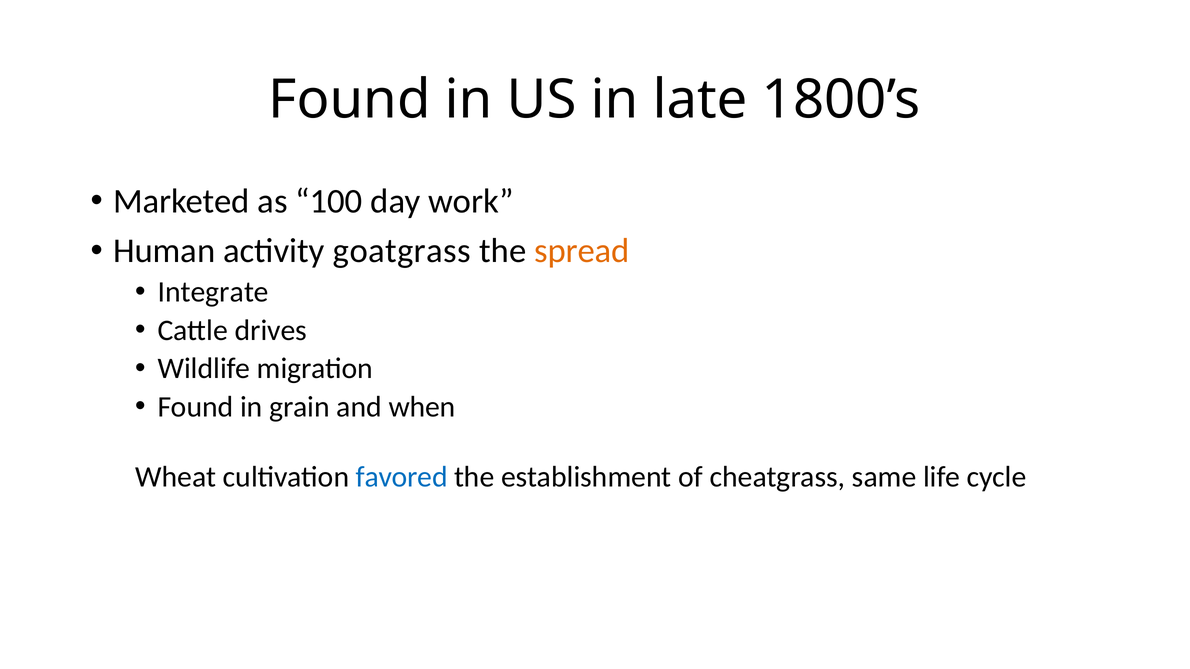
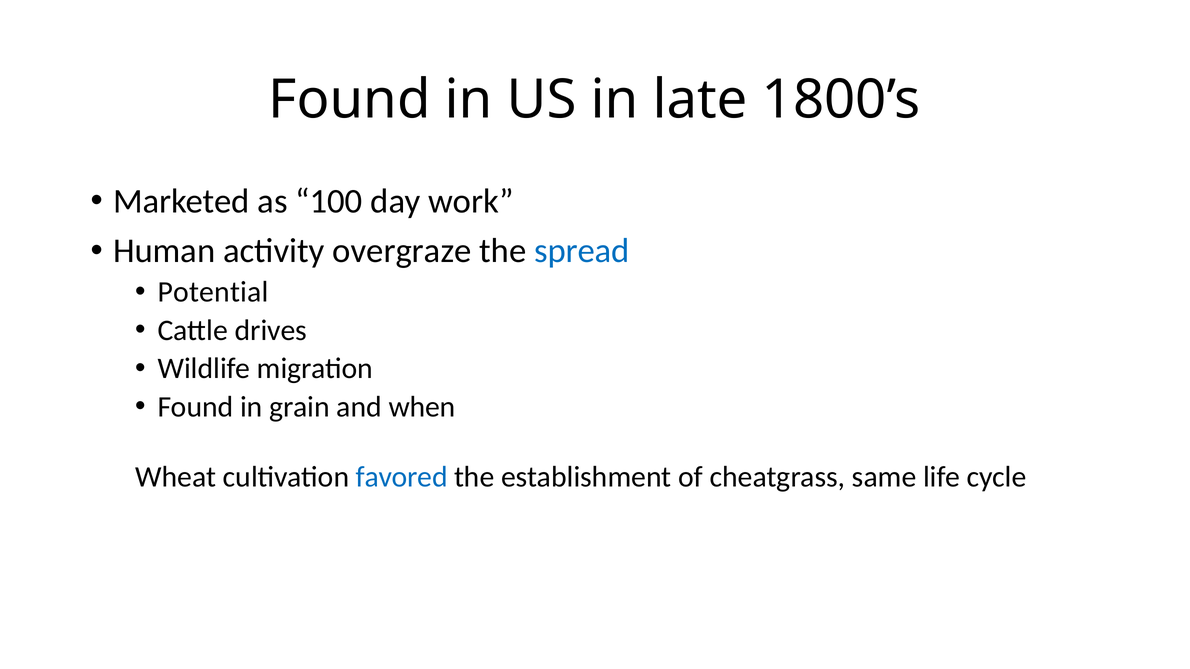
goatgrass: goatgrass -> overgraze (402, 251)
spread colour: orange -> blue (582, 251)
Integrate: Integrate -> Potential (213, 292)
